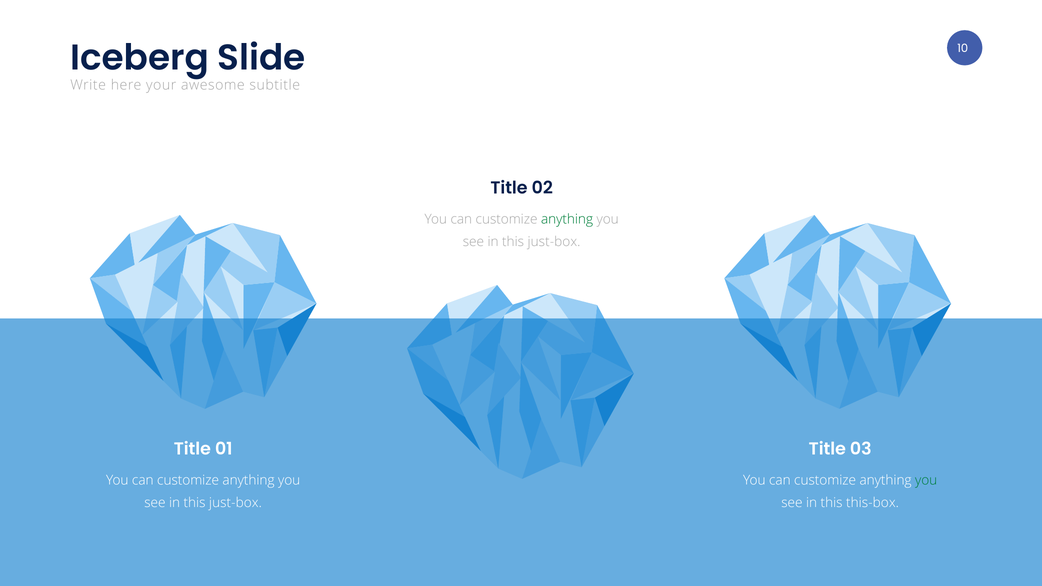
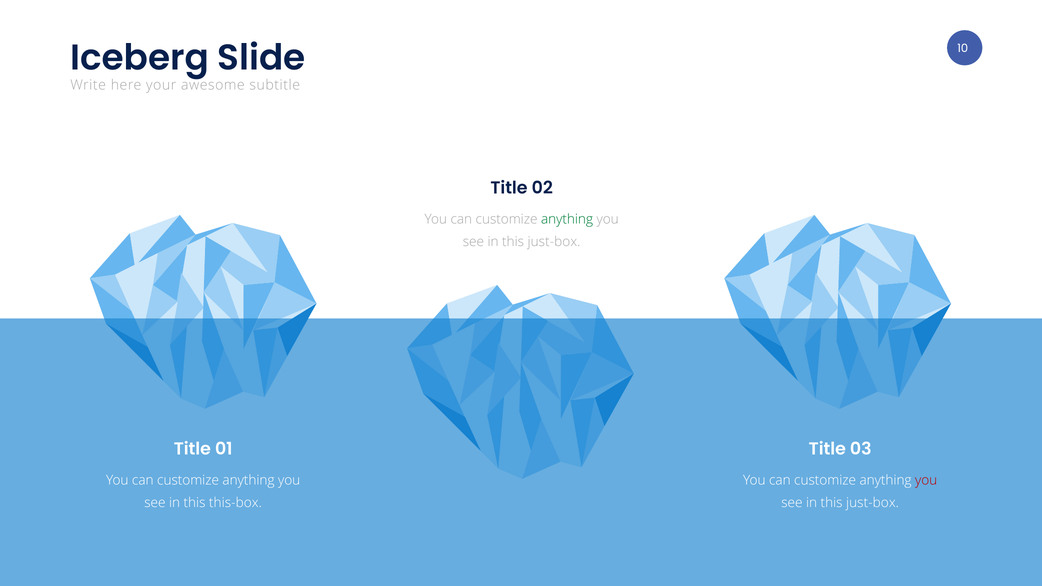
you colour: green -> red (926, 481)
just-box: just-box -> this-box (235, 503)
this-box: this-box -> just-box (872, 503)
